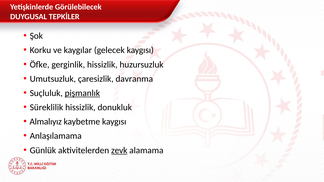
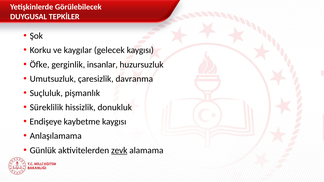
gerginlik hissizlik: hissizlik -> insanlar (102, 65)
pişmanlık underline: present -> none (82, 93)
Almalıyız: Almalıyız -> Endişeye (46, 122)
